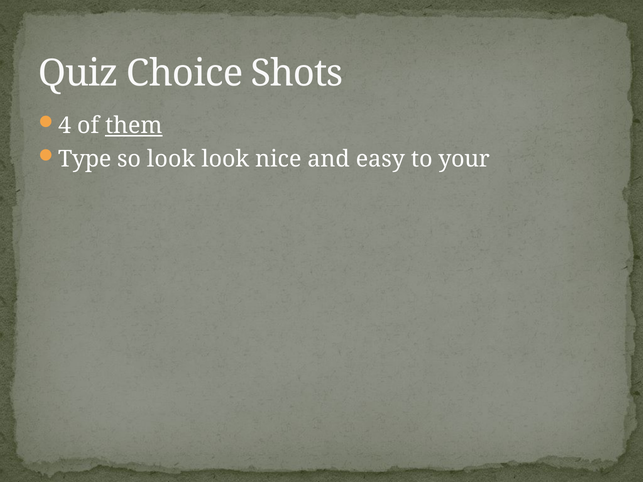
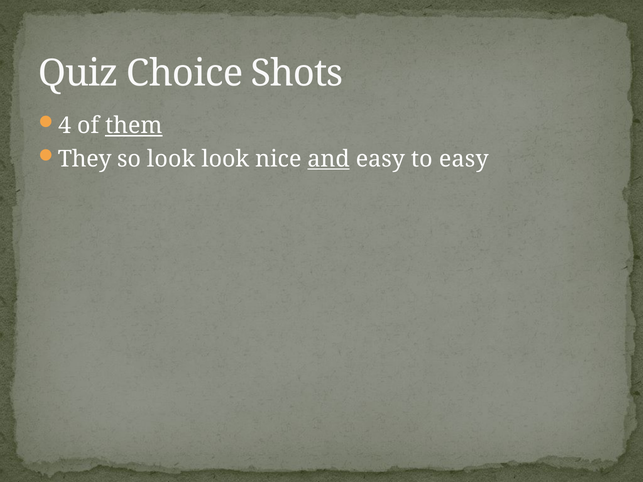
Type: Type -> They (85, 159)
and underline: none -> present (329, 159)
to your: your -> easy (464, 159)
